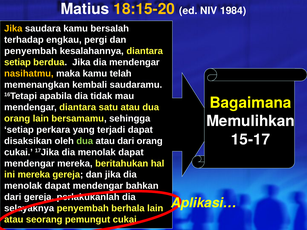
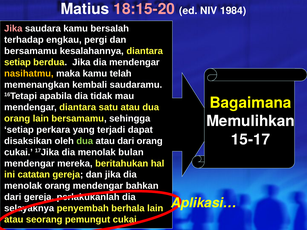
18:15-20 colour: yellow -> pink (144, 9)
Jika colour: yellow -> pink (13, 29)
penyembah: penyembah -> bersamamu (31, 51)
17Jika dia menolak dapat: dapat -> bulan (131, 152)
ini mereka: mereka -> catatan (34, 175)
dapat: dapat -> orang (57, 186)
